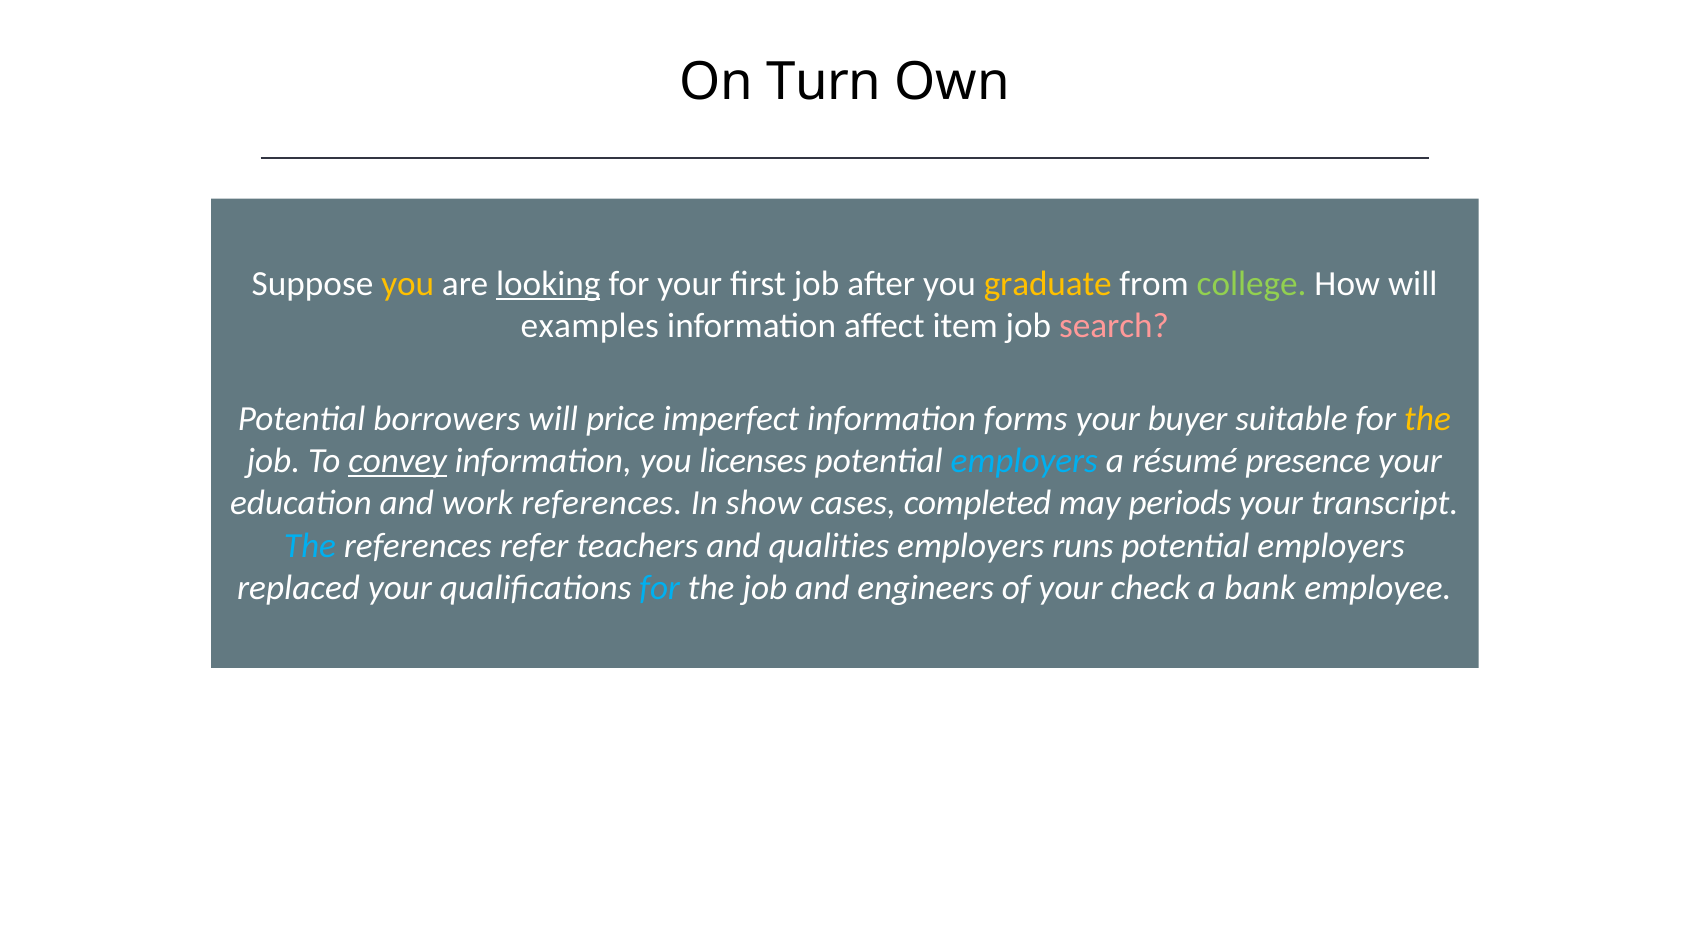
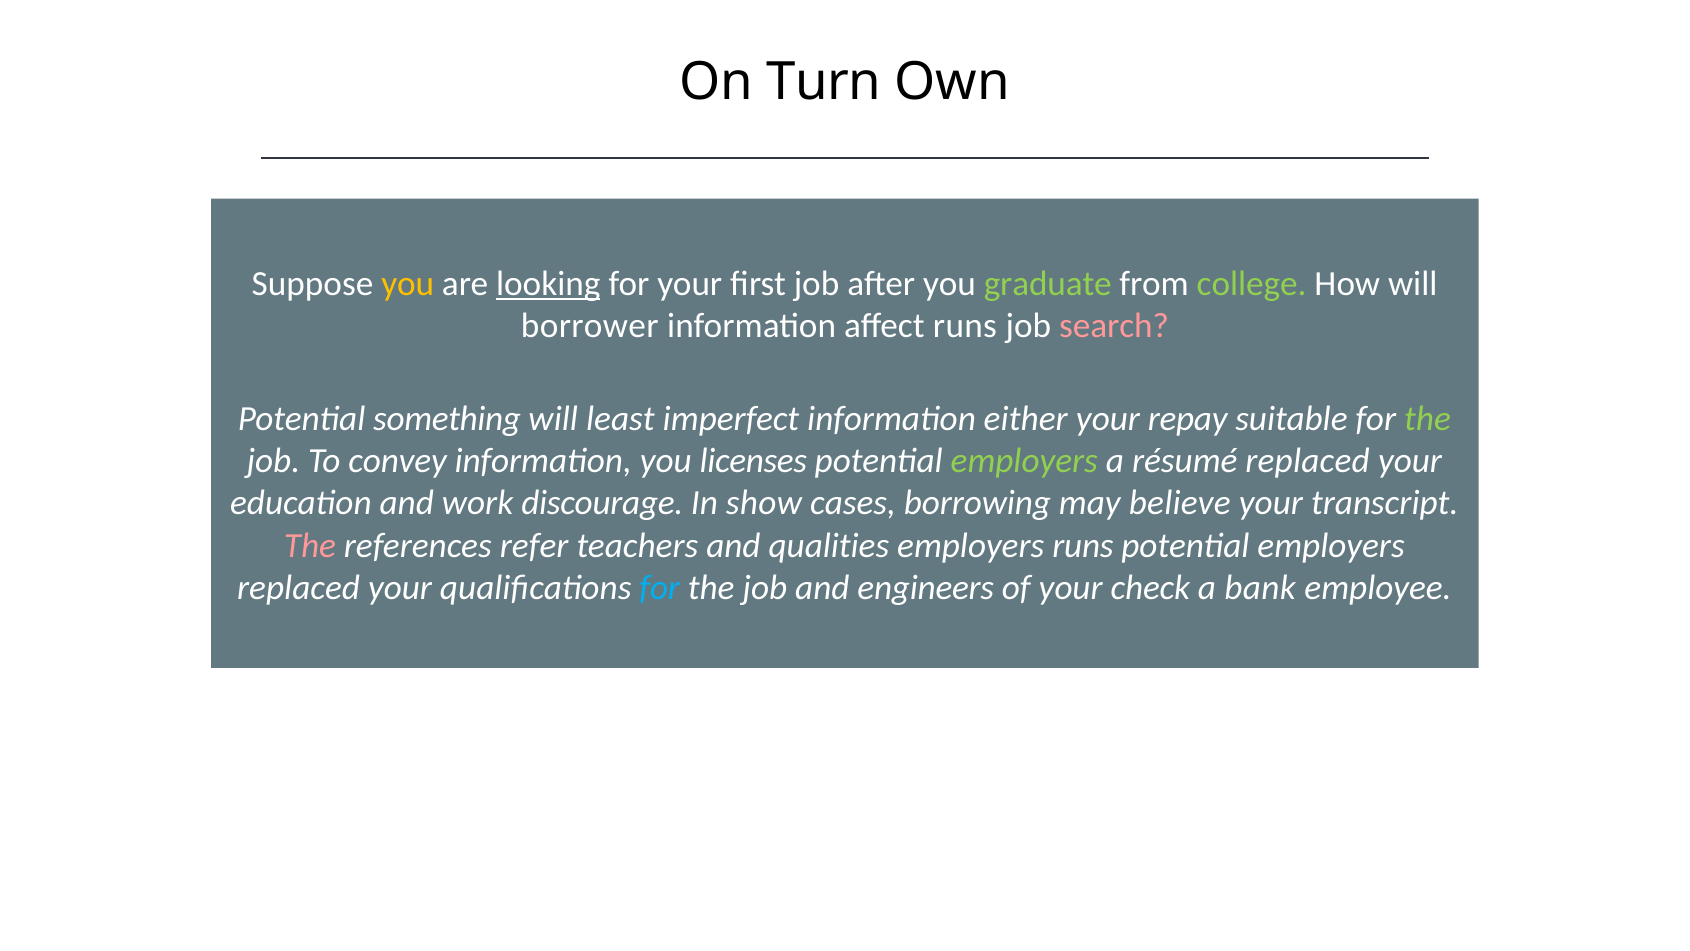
graduate colour: yellow -> light green (1048, 283)
examples: examples -> borrower (590, 326)
affect item: item -> runs (965, 326)
borrowers: borrowers -> something (447, 419)
price: price -> least (620, 419)
forms: forms -> either (1026, 419)
buyer: buyer -> repay (1188, 419)
the colour: yellow -> light green (1427, 419)
convey underline: present -> none (398, 461)
employers colour: light blue -> light green (1024, 461)
résumé presence: presence -> replaced (1308, 461)
work references: references -> discourage (602, 503)
completed: completed -> borrowing (977, 503)
periods: periods -> believe (1180, 503)
The colour: light blue -> pink (310, 545)
